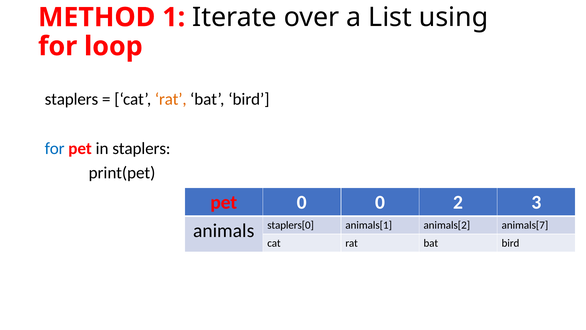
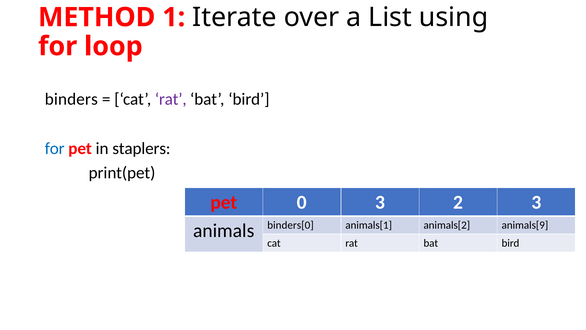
staplers: staplers -> binders (71, 99)
rat colour: orange -> purple (171, 99)
0 0: 0 -> 3 (380, 202)
staplers[0: staplers[0 -> binders[0 (291, 225)
animals[7: animals[7 -> animals[9 (525, 225)
